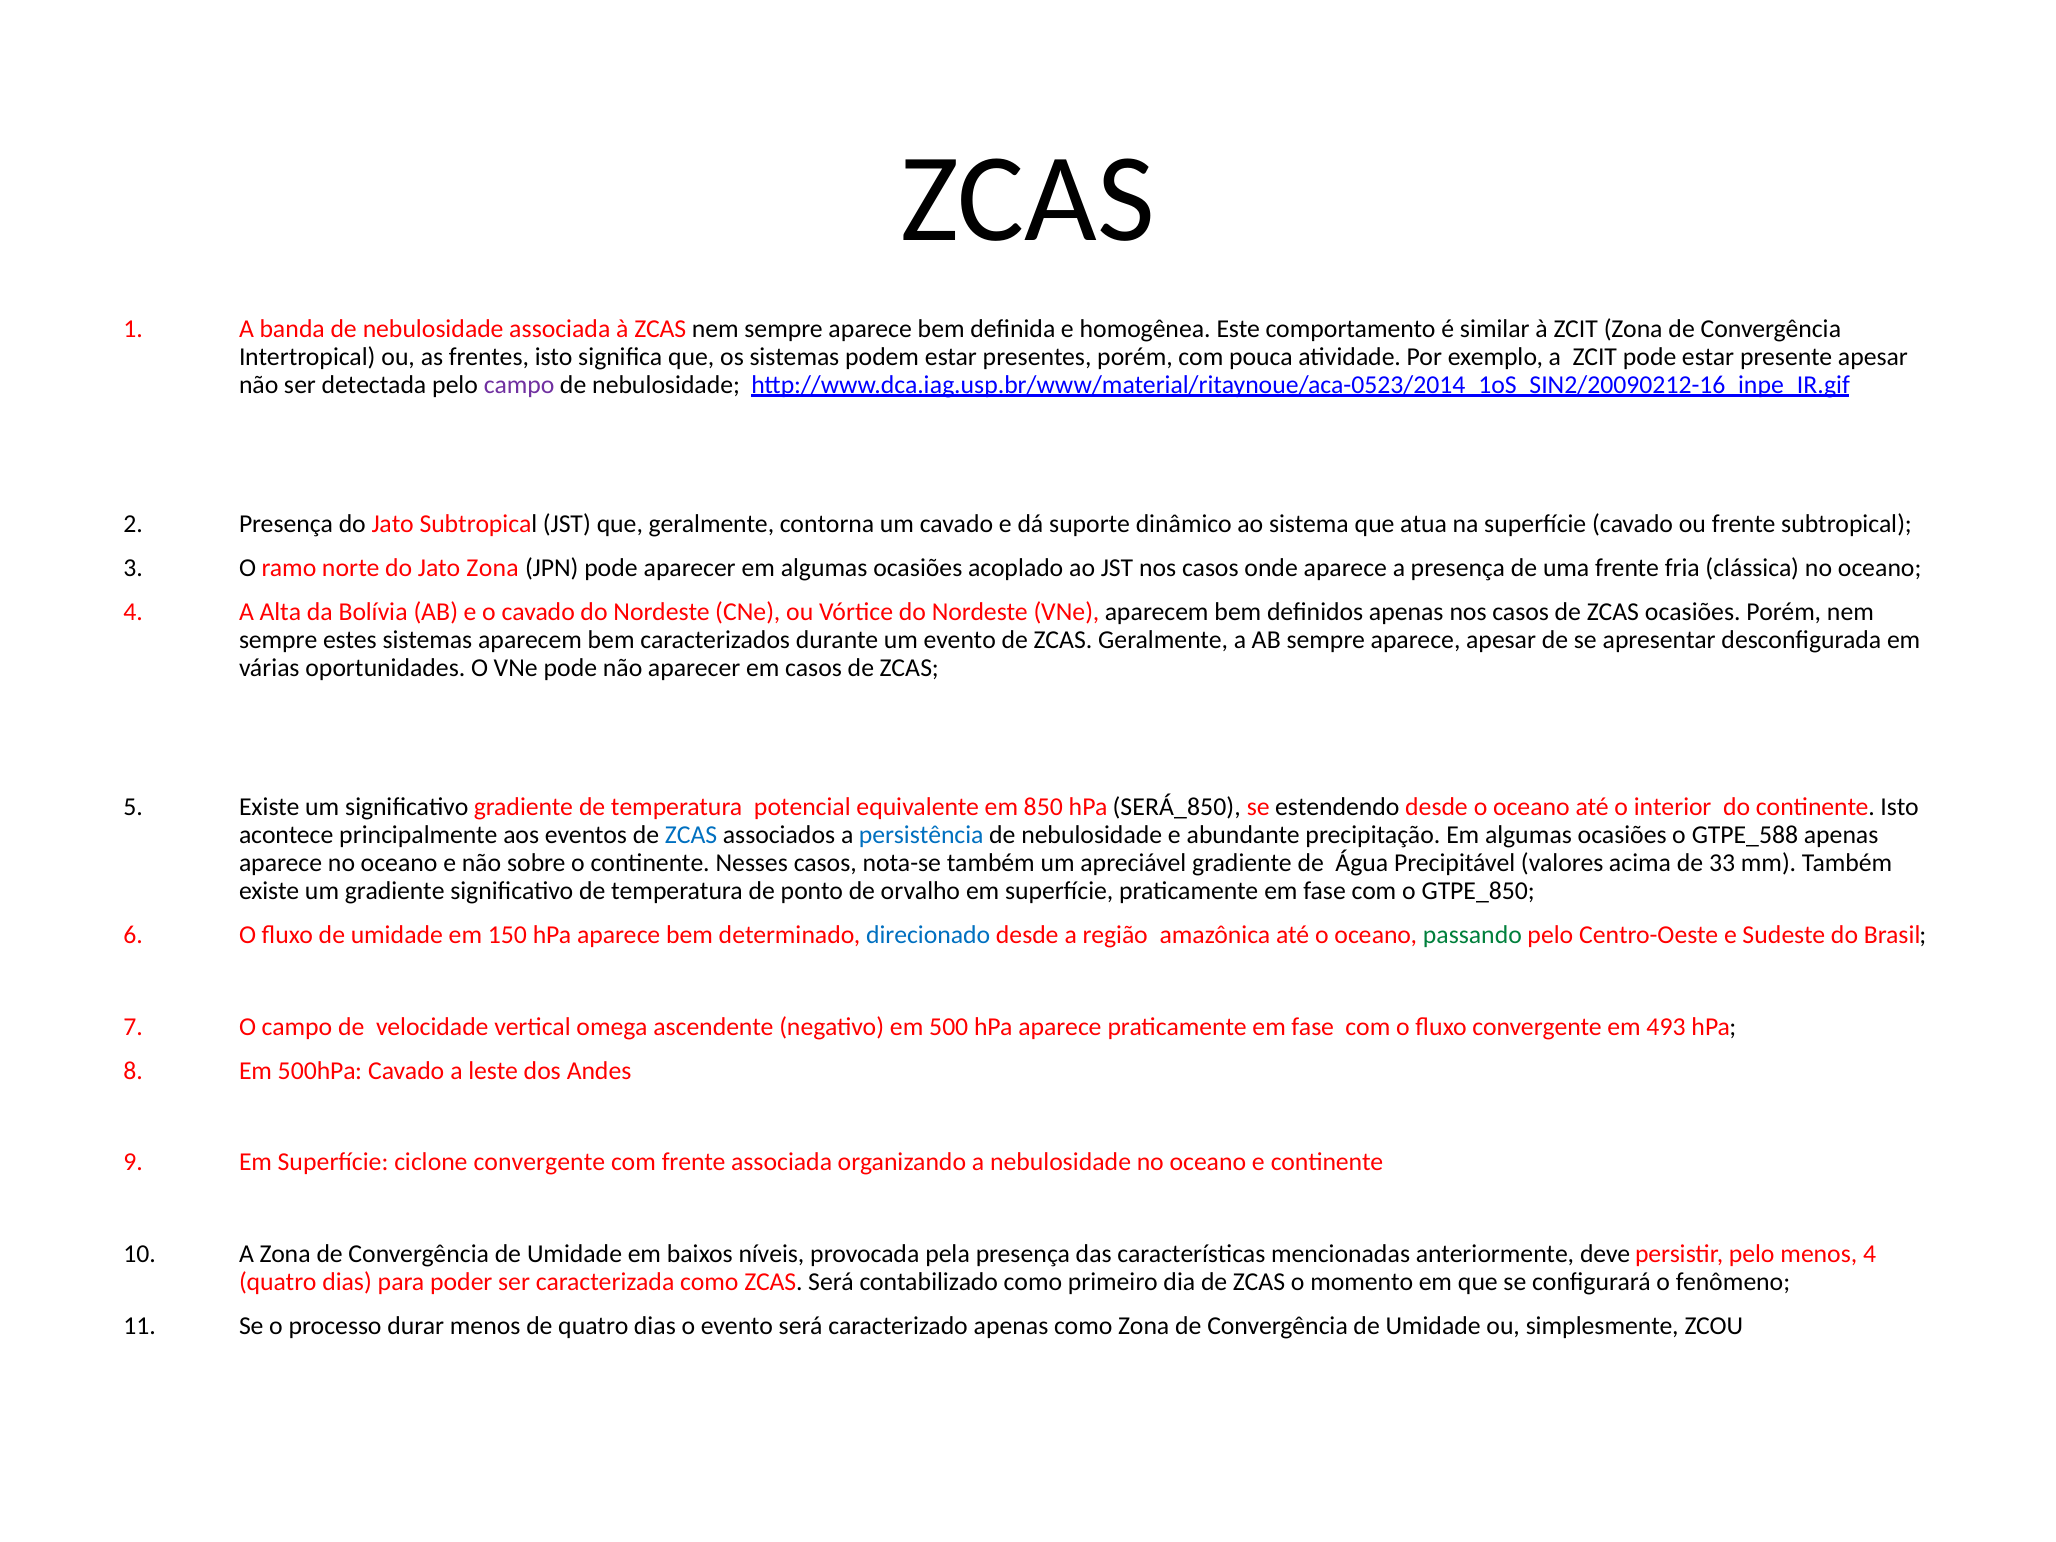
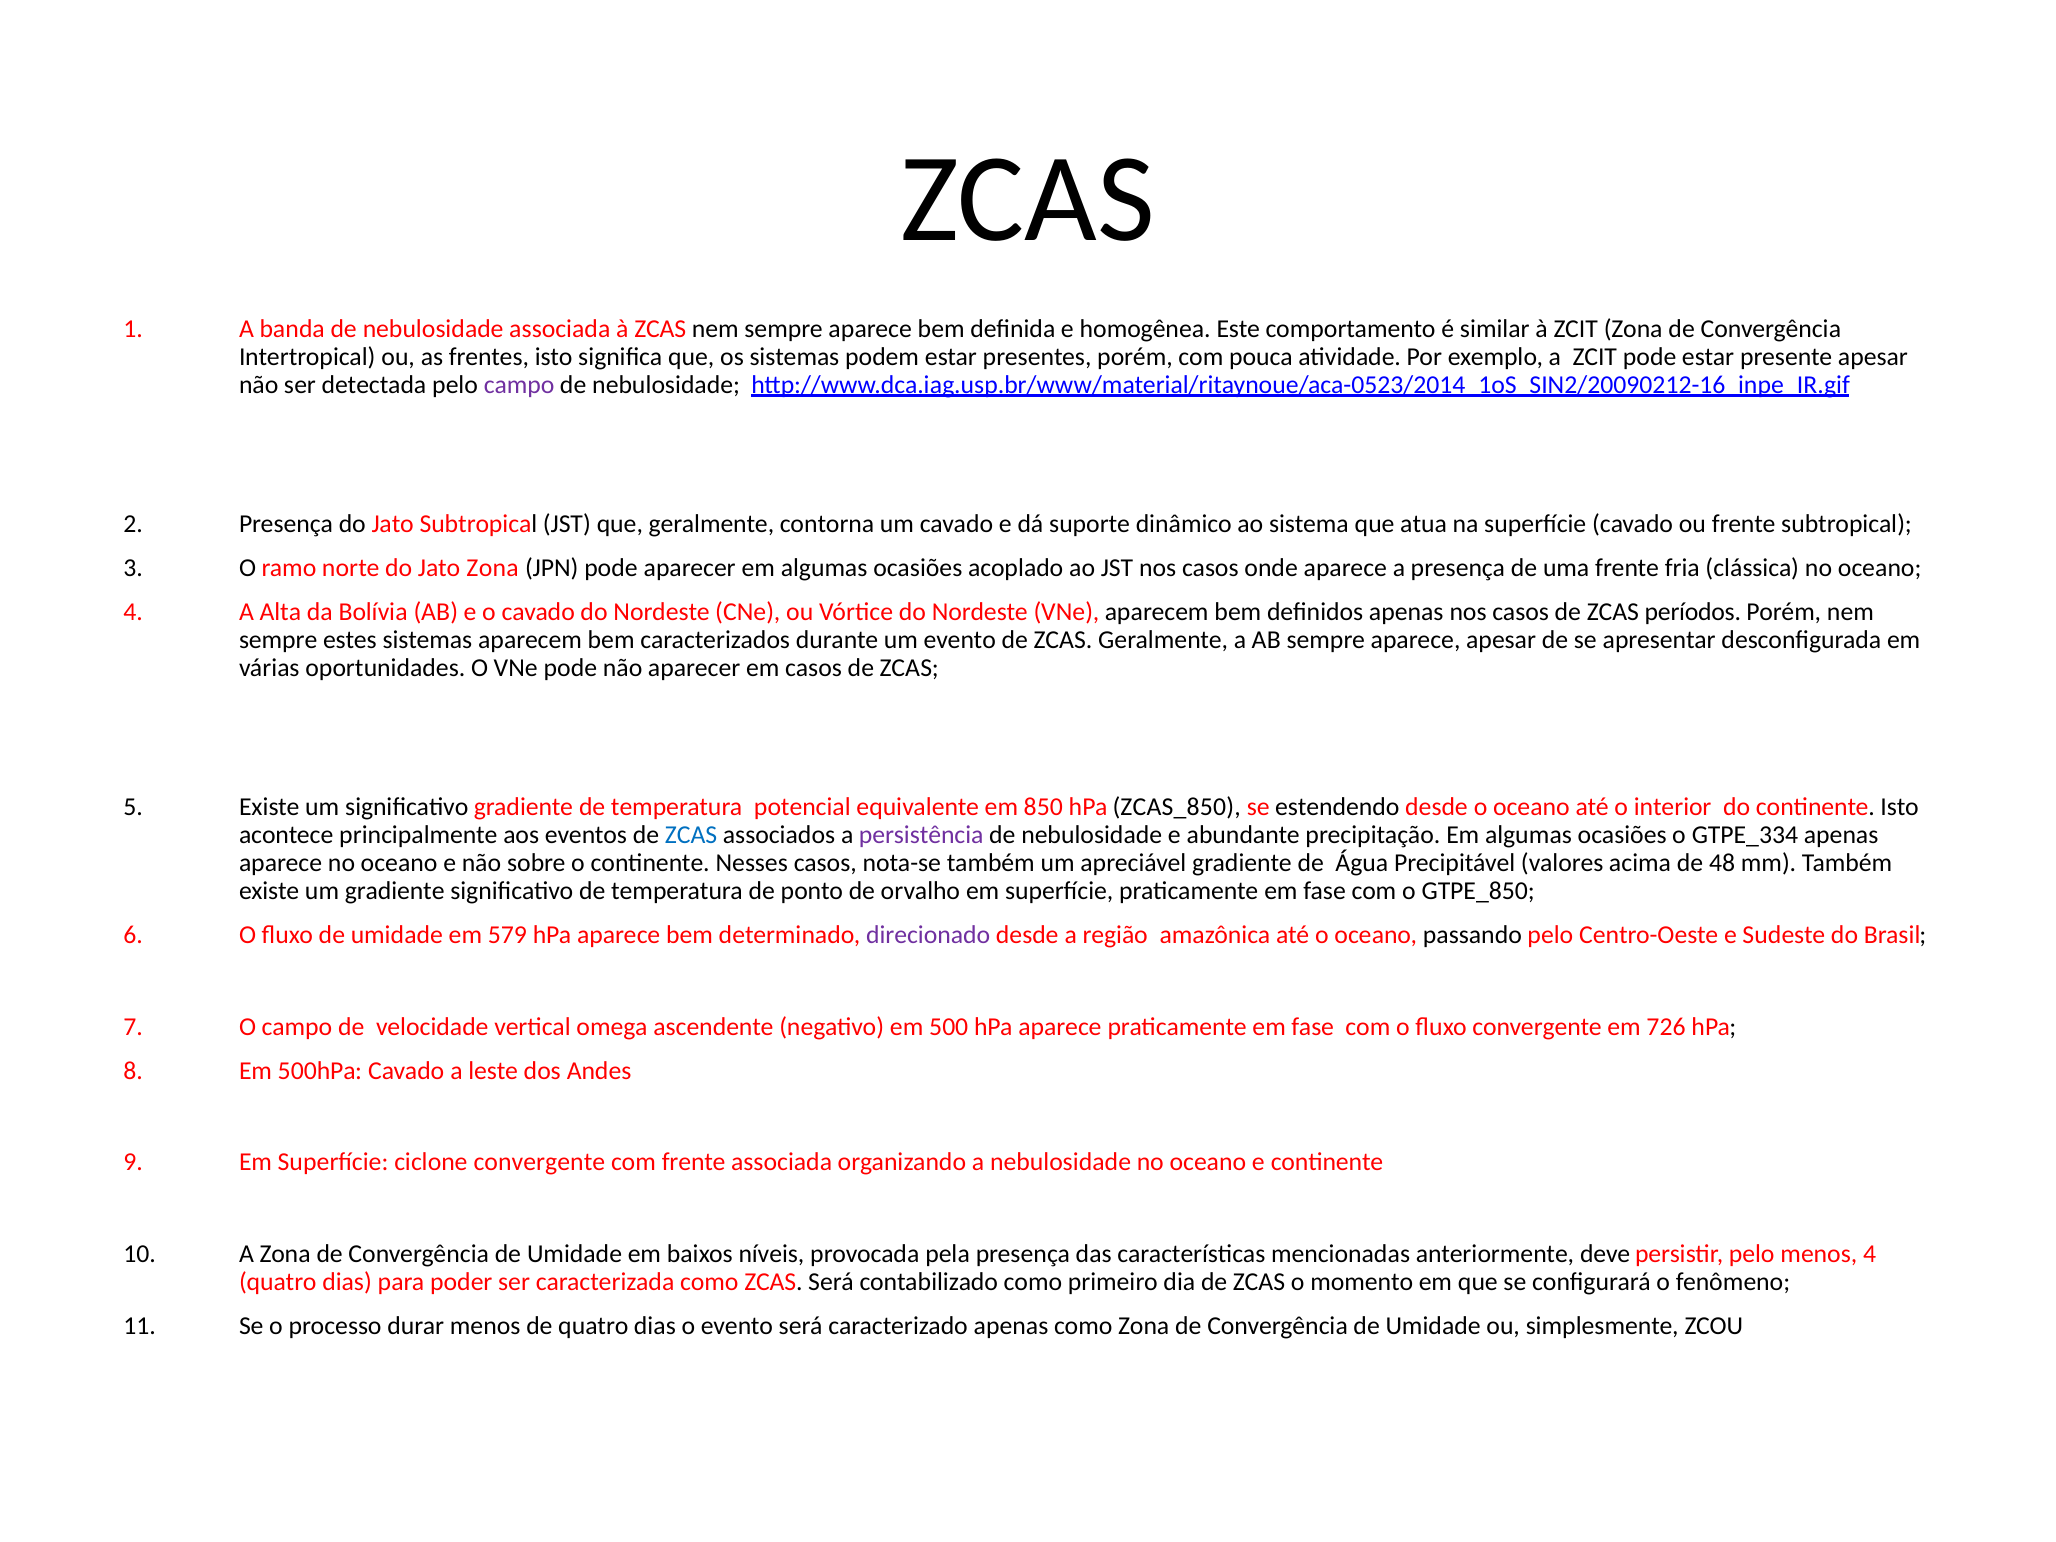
ZCAS ocasiões: ocasiões -> períodos (1693, 612)
SERÁ_850: SERÁ_850 -> ZCAS_850 (1177, 807)
persistência colour: blue -> purple (921, 835)
GTPE_588: GTPE_588 -> GTPE_334 (1745, 835)
33: 33 -> 48 (1722, 863)
150: 150 -> 579 (507, 935)
direcionado colour: blue -> purple (928, 935)
passando colour: green -> black (1472, 935)
493: 493 -> 726 (1666, 1027)
